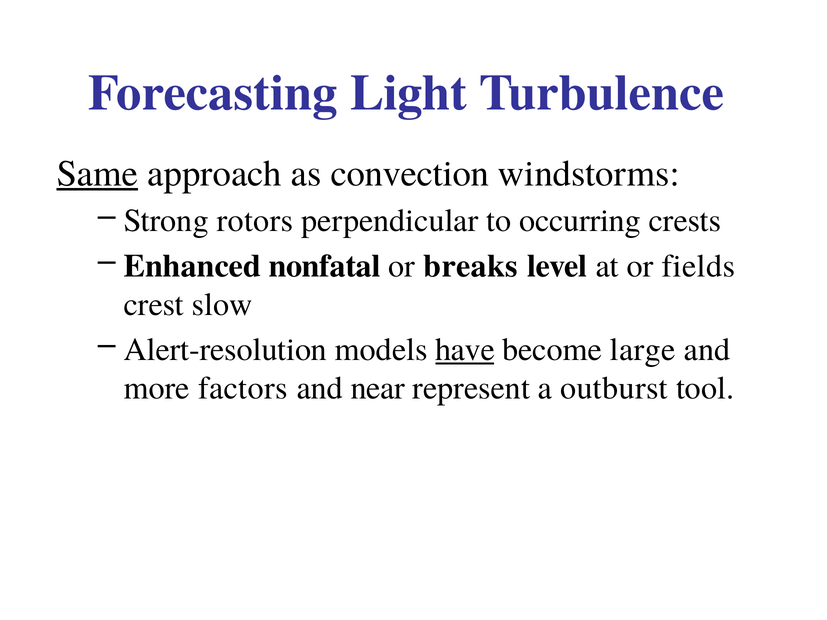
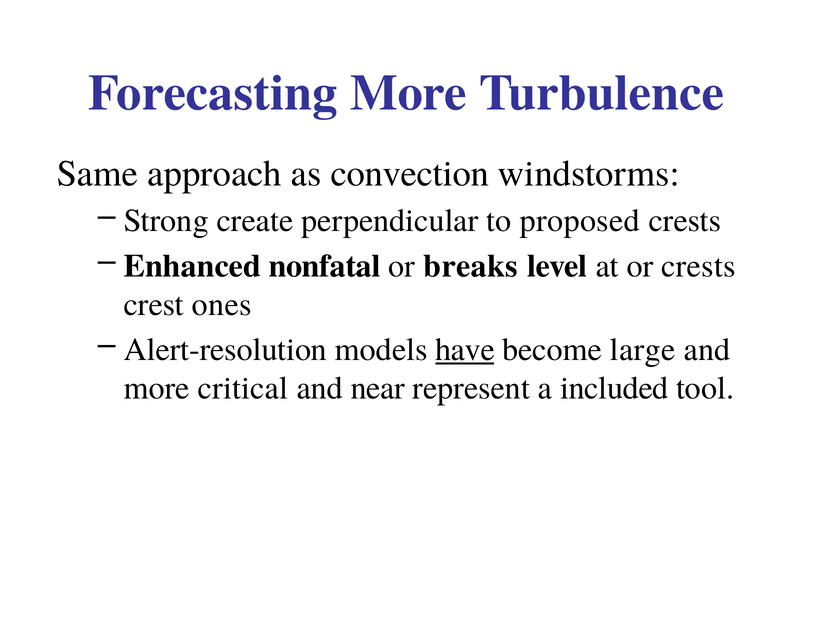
Forecasting Light: Light -> More (409, 93)
Same underline: present -> none (97, 173)
rotors: rotors -> create (255, 221)
occurring: occurring -> proposed (580, 221)
or fields: fields -> crests (699, 266)
slow: slow -> ones (222, 305)
factors: factors -> critical (243, 388)
outburst: outburst -> included (614, 388)
